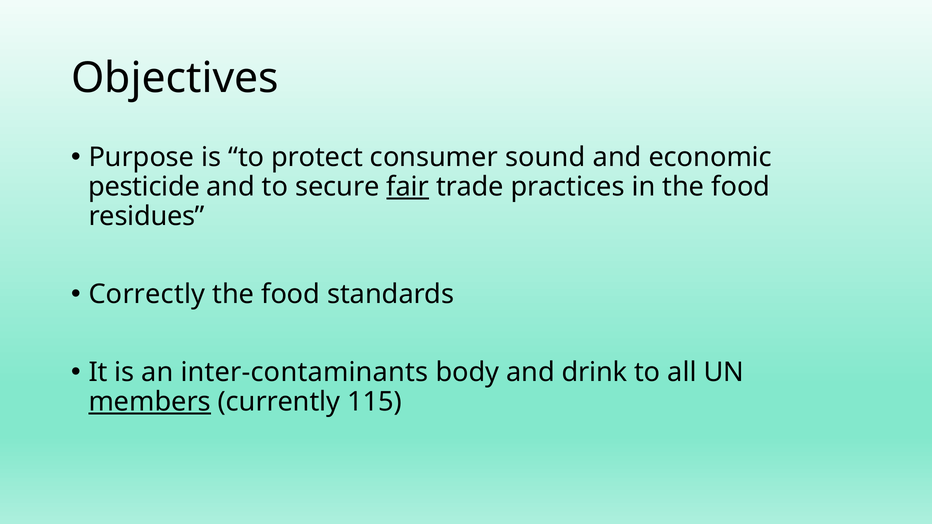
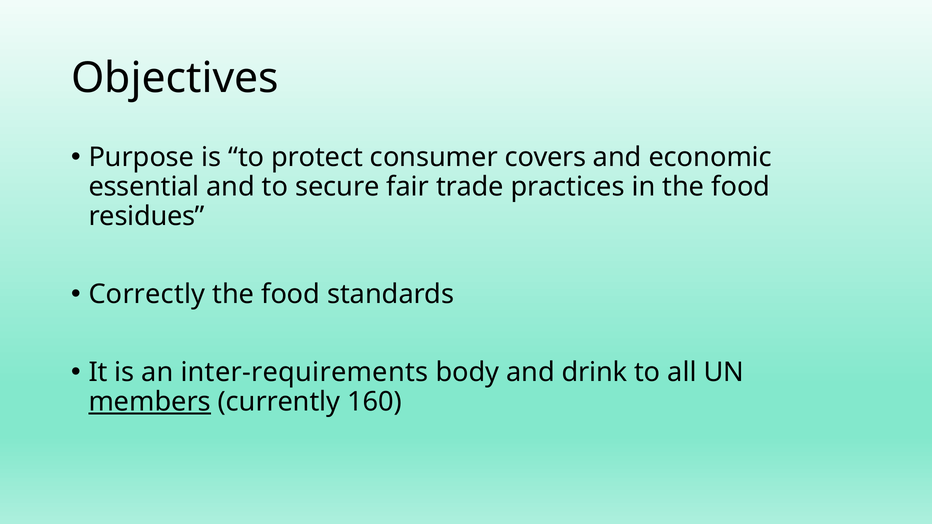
sound: sound -> covers (546, 158)
pesticide: pesticide -> essential (144, 187)
fair underline: present -> none (408, 187)
inter-contaminants: inter-contaminants -> inter-requirements (304, 373)
115: 115 -> 160 (375, 402)
